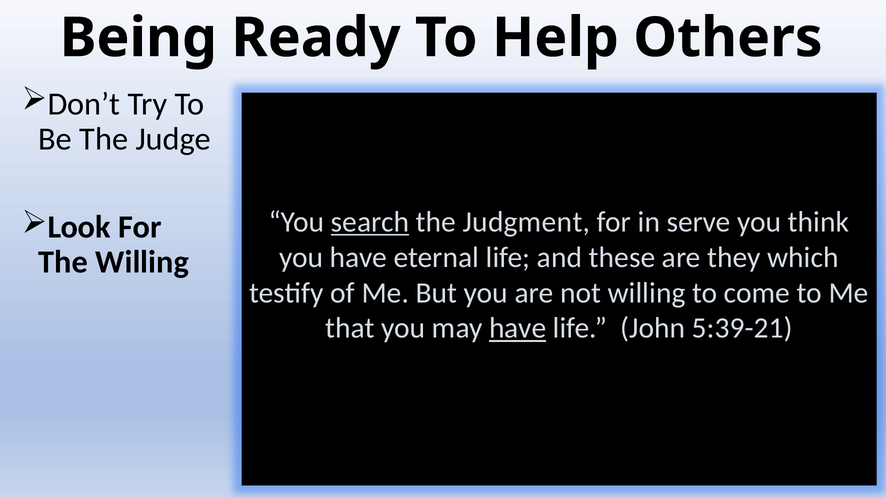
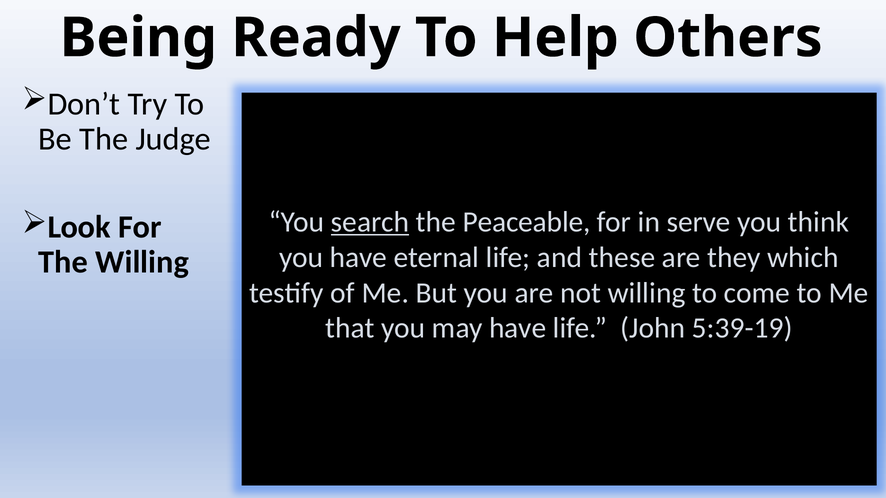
Judgment: Judgment -> Peaceable (527, 222)
have underline: present -> none (518, 328)
5:39-21: 5:39-21 -> 5:39-19 (742, 328)
